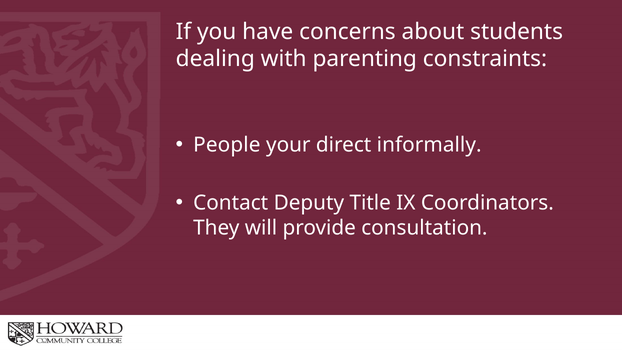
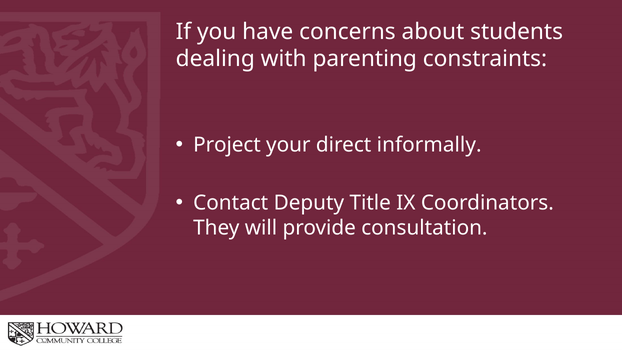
People: People -> Project (227, 145)
